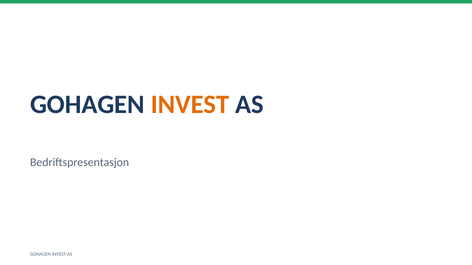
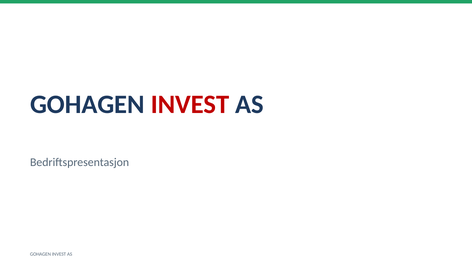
INVEST colour: orange -> red (190, 105)
